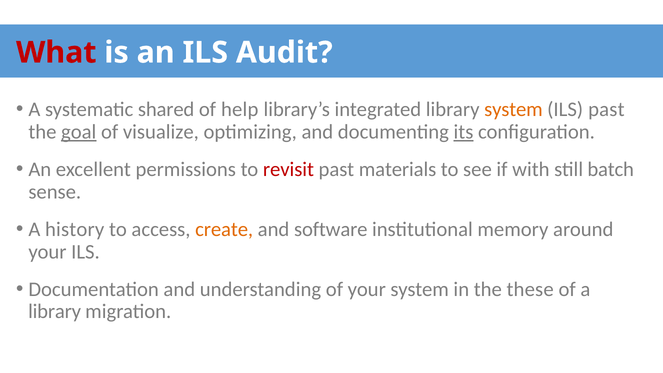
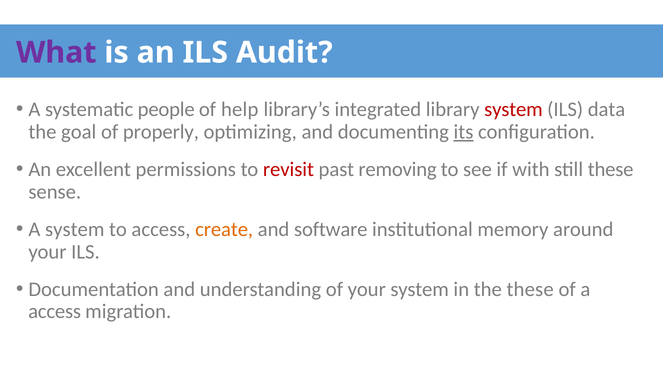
What colour: red -> purple (56, 53)
shared: shared -> people (166, 109)
system colour: orange -> red (513, 109)
ILS past: past -> data (607, 109)
goal underline: present -> none (79, 132)
visualize: visualize -> properly (161, 132)
materials: materials -> removing (398, 169)
still batch: batch -> these (611, 169)
A history: history -> system (75, 229)
library: library -> access (55, 312)
